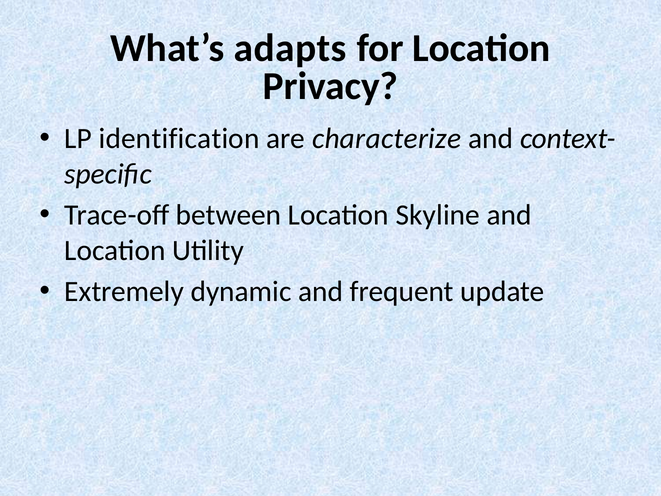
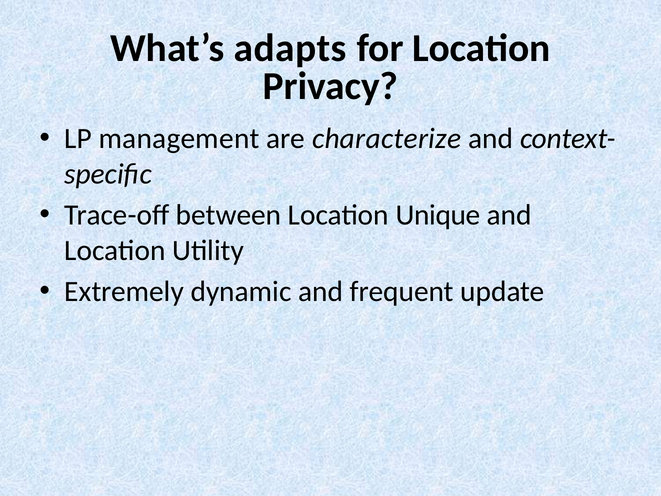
identification: identification -> management (179, 139)
Skyline: Skyline -> Unique (438, 215)
